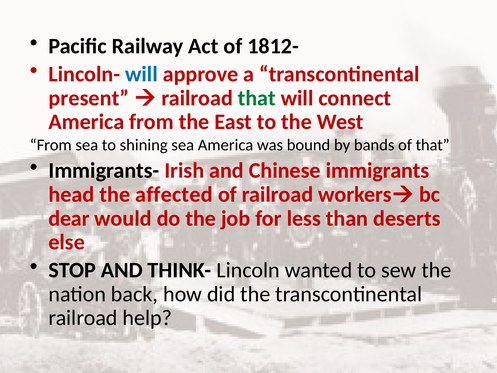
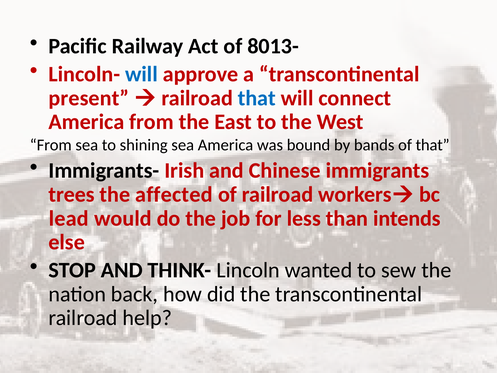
1812-: 1812- -> 8013- (273, 46)
that colour: green -> blue (257, 98)
head: head -> trees (72, 194)
dear: dear -> lead (69, 218)
deserts: deserts -> intends (407, 218)
